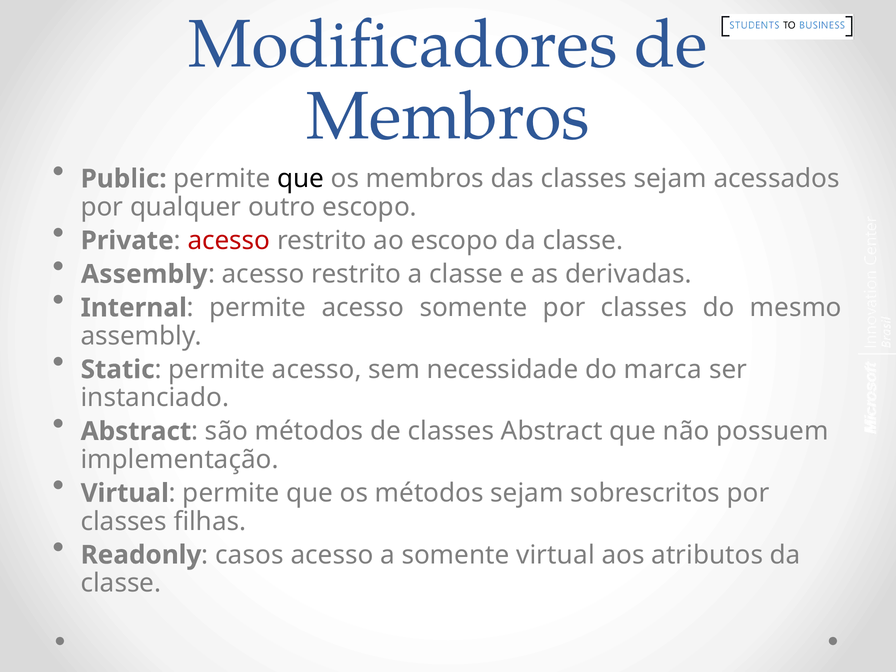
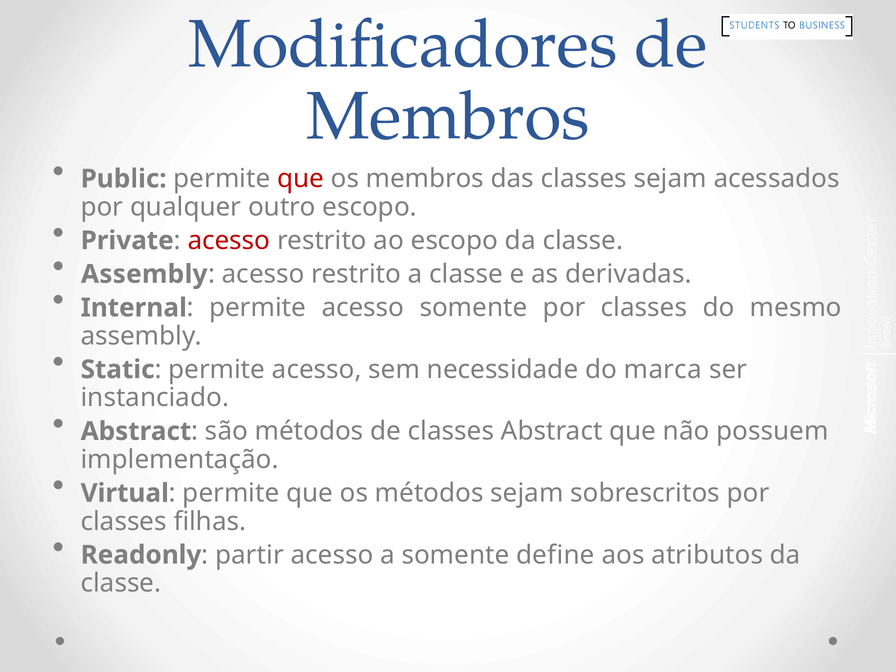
que colour: black -> red (301, 179)
casos: casos -> partir (249, 555)
somente virtual: virtual -> define (555, 555)
